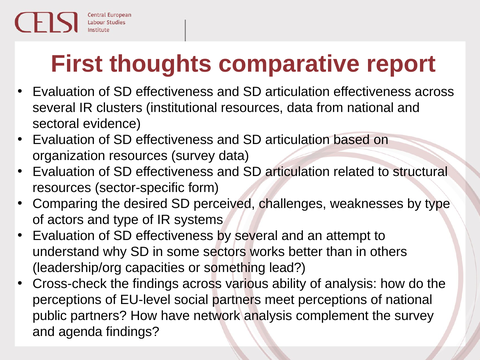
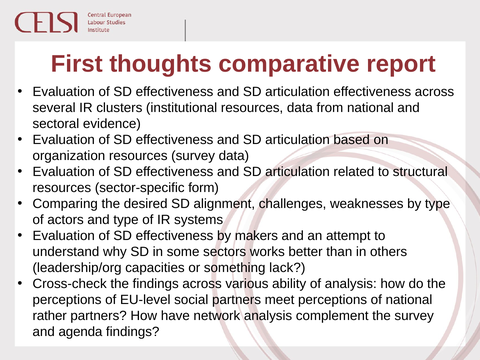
perceived: perceived -> alignment (224, 204)
by several: several -> makers (256, 236)
lead: lead -> lack (287, 268)
public: public -> rather (50, 316)
